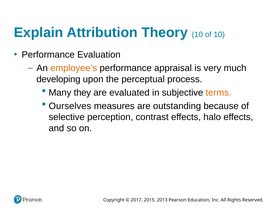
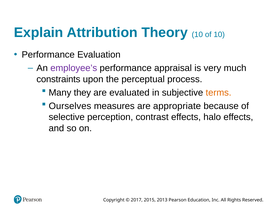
employee’s colour: orange -> purple (74, 68)
developing: developing -> constraints (58, 79)
outstanding: outstanding -> appropriate (177, 106)
